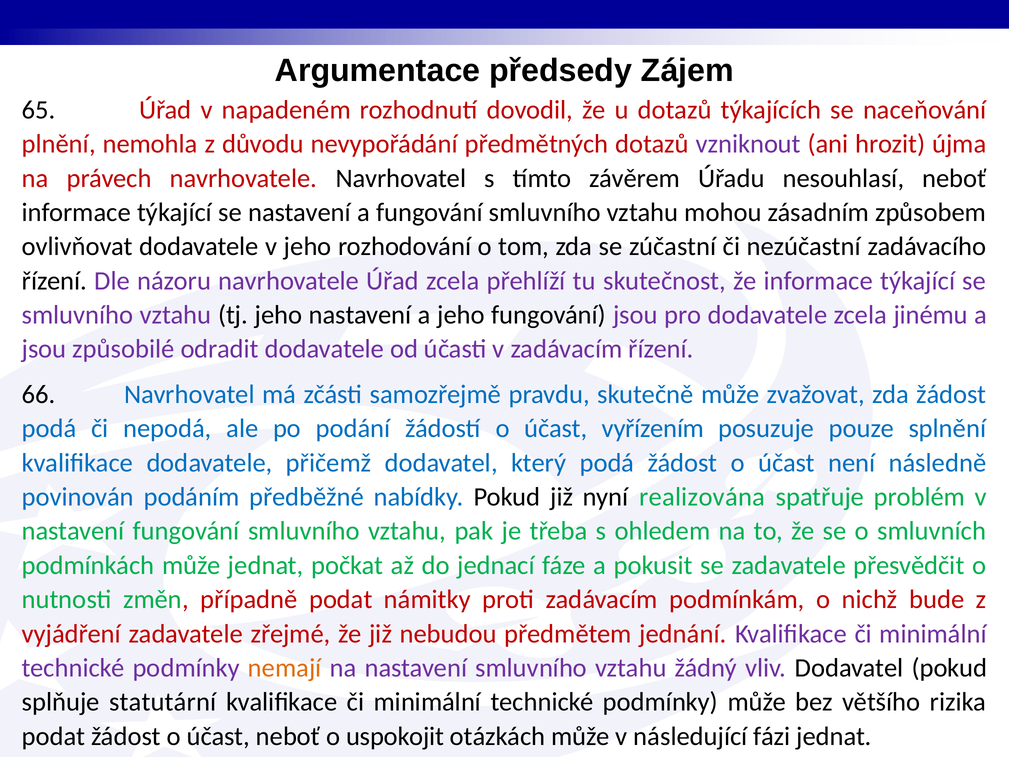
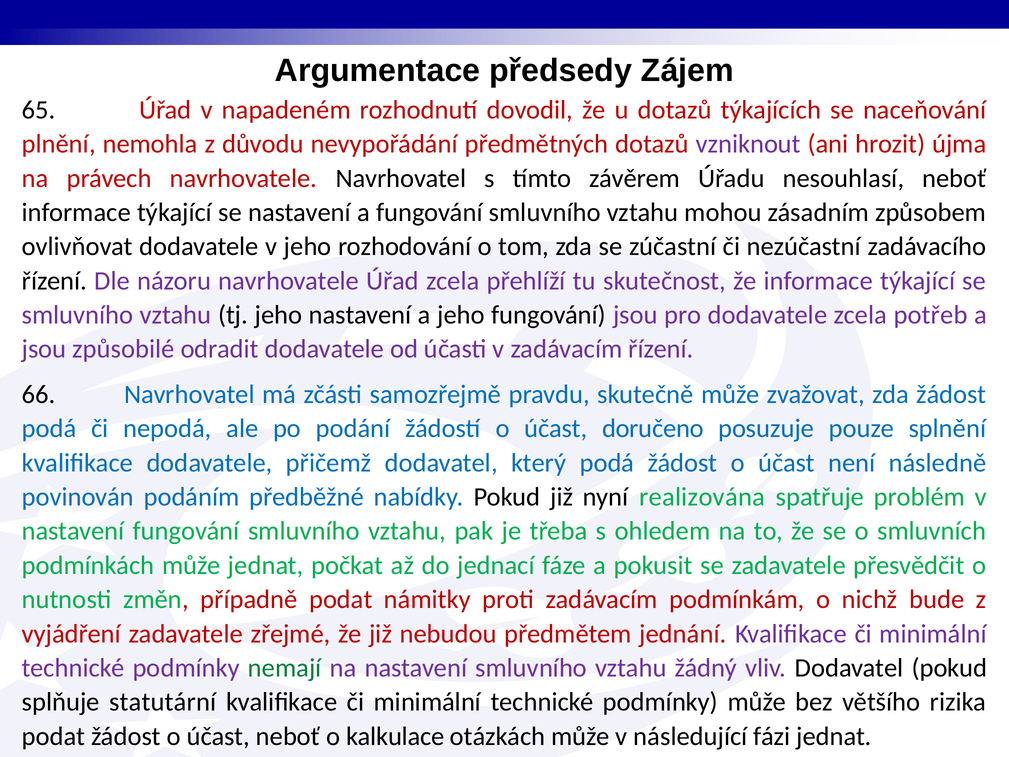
jinému: jinému -> potřeb (931, 315)
vyřízením: vyřízením -> doručeno (653, 429)
nemají colour: orange -> green (285, 668)
uspokojit: uspokojit -> kalkulace (395, 736)
